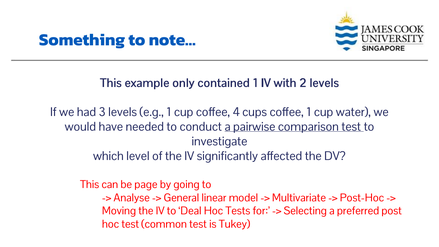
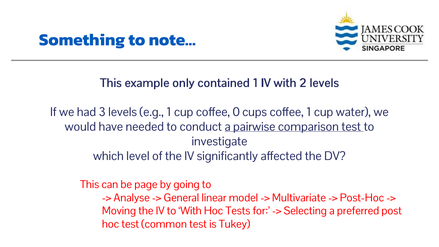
4: 4 -> 0 (236, 112)
to Deal: Deal -> With (190, 211)
